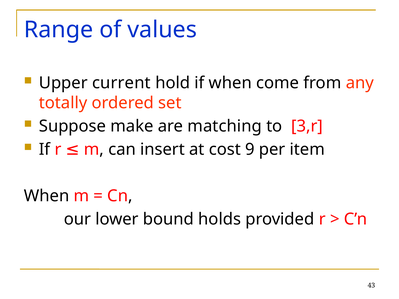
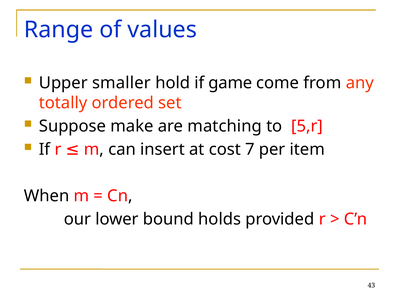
current: current -> smaller (121, 83)
if when: when -> game (230, 83)
3,r: 3,r -> 5,r (307, 126)
9: 9 -> 7 (250, 149)
